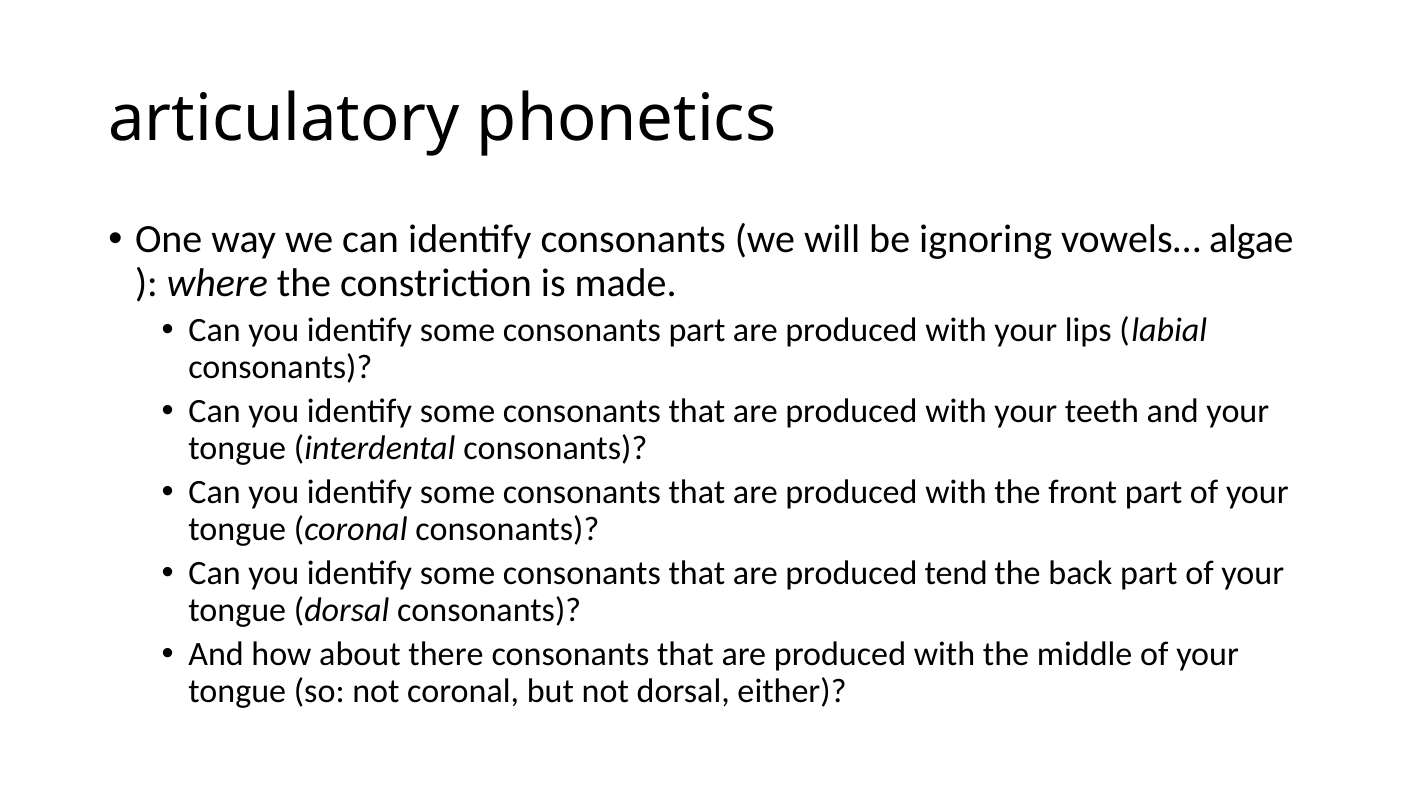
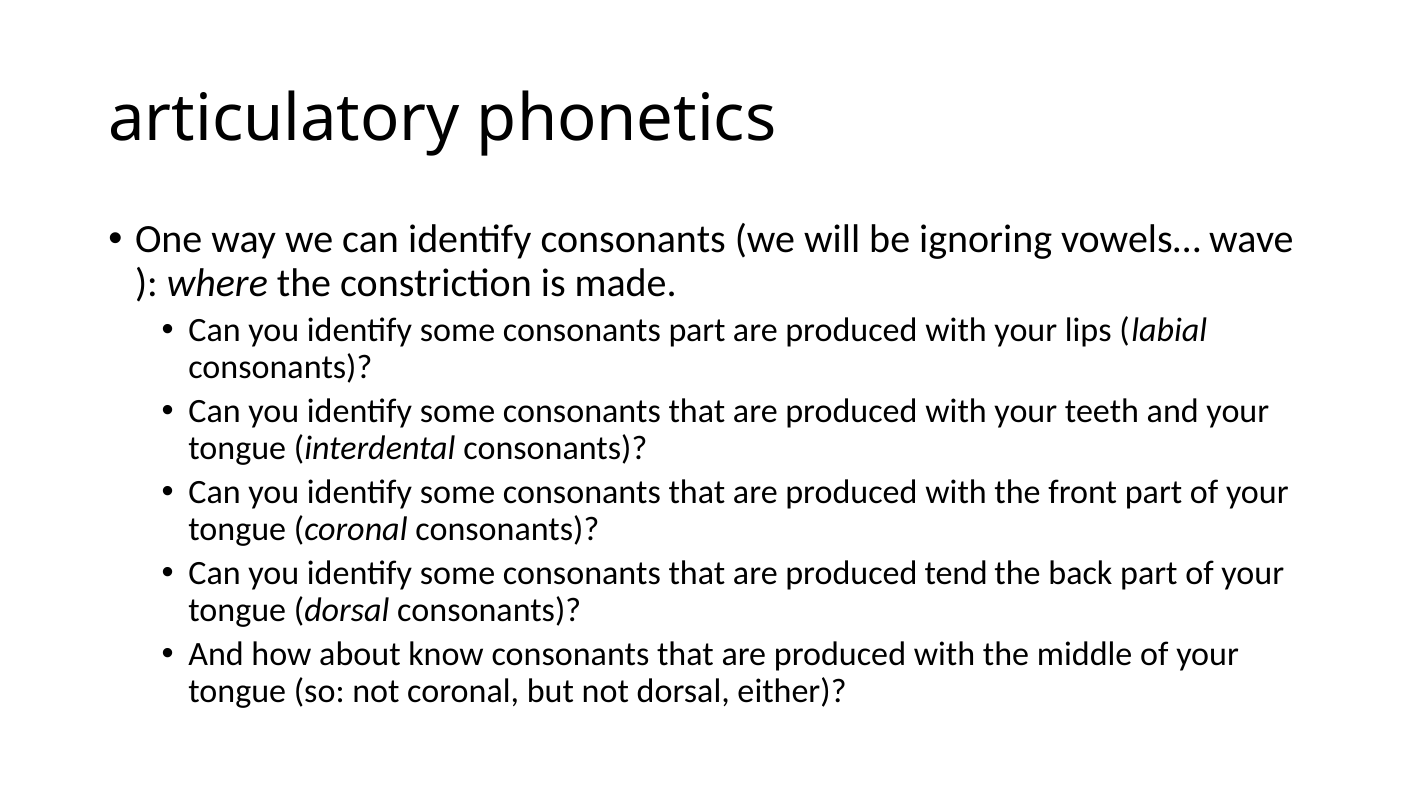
algae: algae -> wave (1251, 240)
there: there -> know (446, 654)
